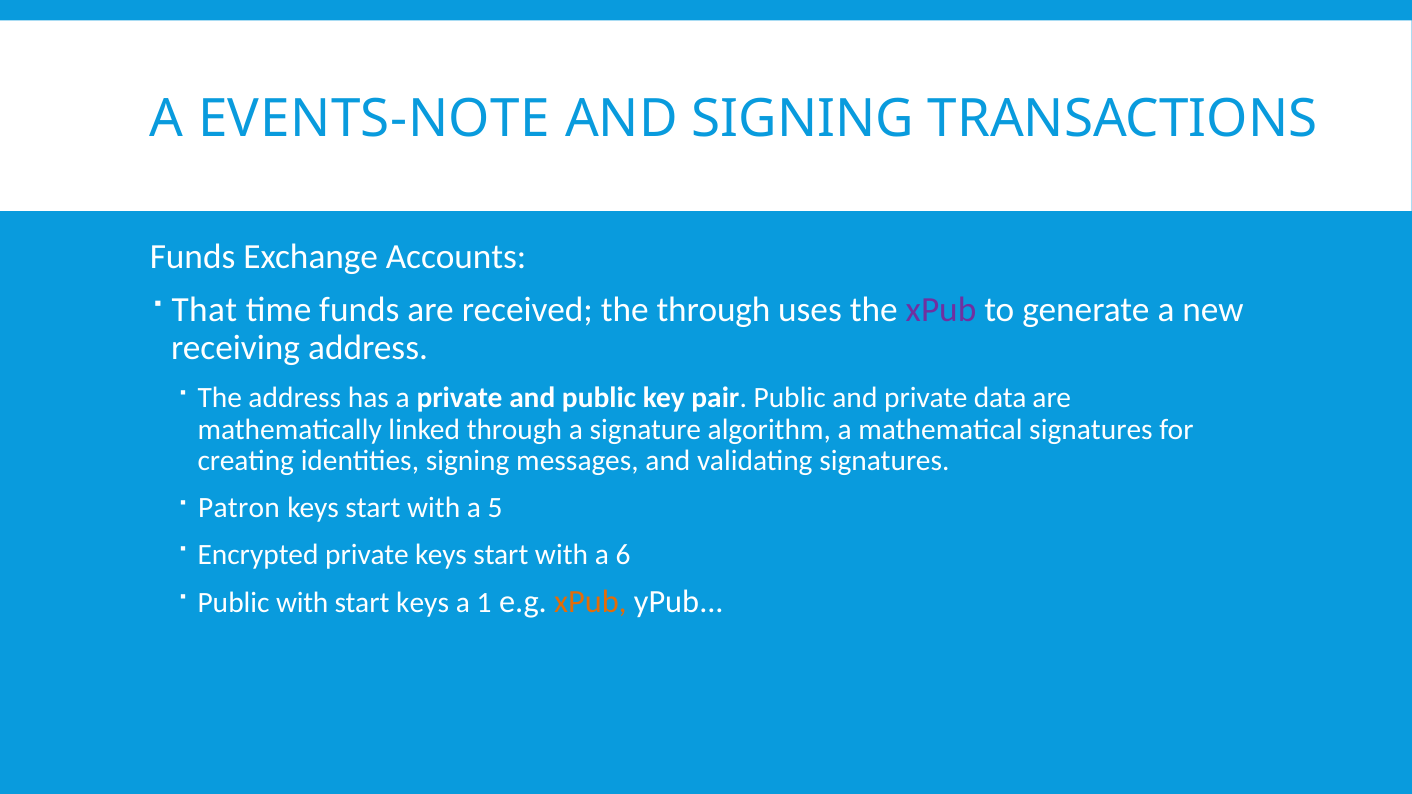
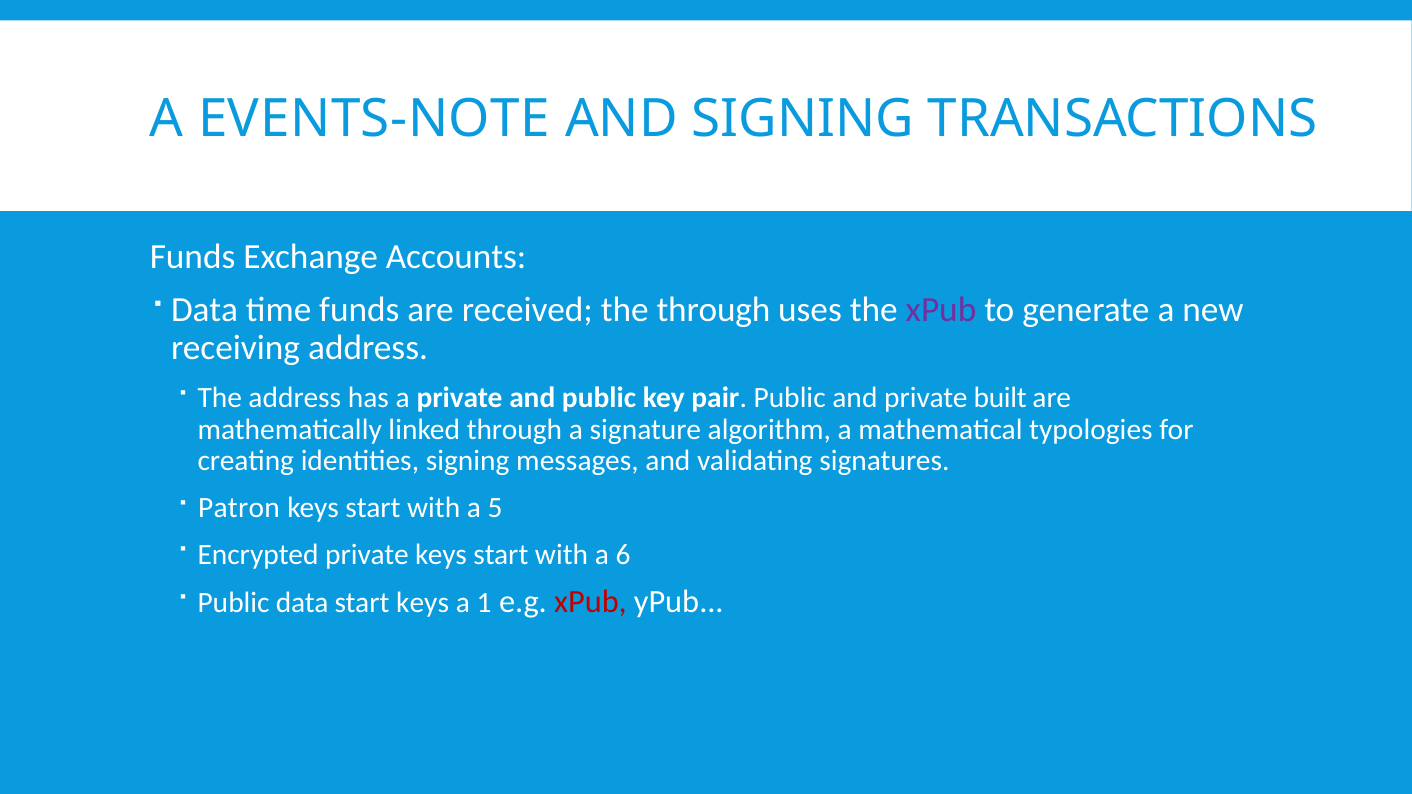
That: That -> Data (205, 310)
data: data -> built (1000, 398)
mathematical signatures: signatures -> typologies (1091, 430)
Public with: with -> data (302, 603)
xPub colour: orange -> red (590, 602)
